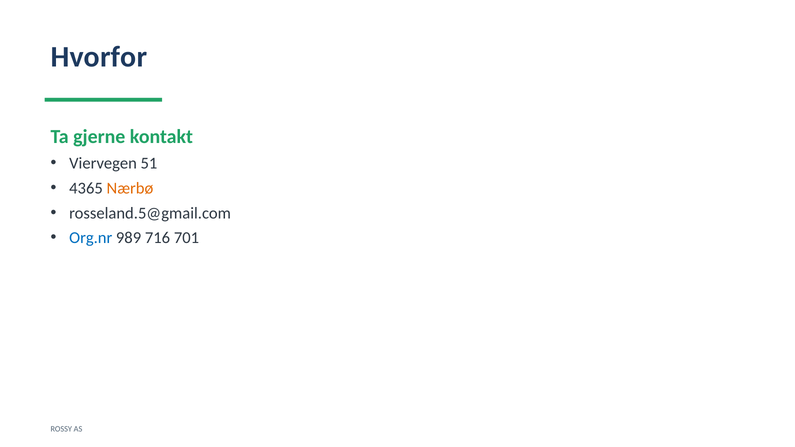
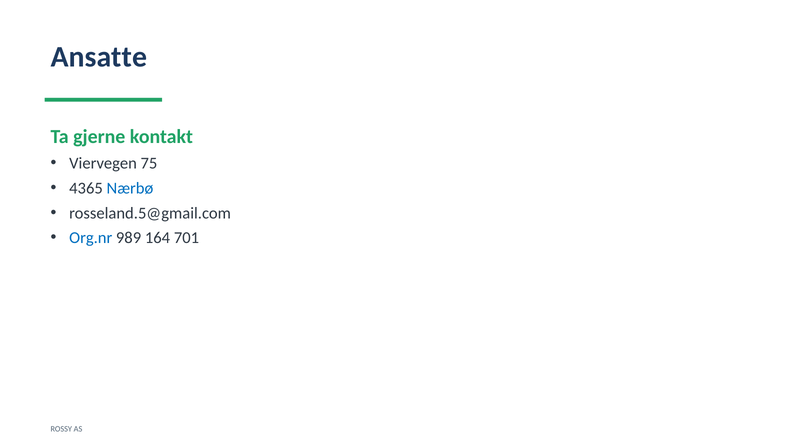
Hvorfor: Hvorfor -> Ansatte (99, 57)
51: 51 -> 75 (149, 163)
Nærbø colour: orange -> blue (130, 188)
716: 716 -> 164 (157, 238)
